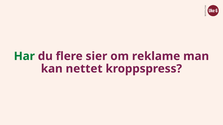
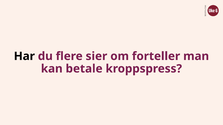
Har colour: green -> black (24, 56)
reklame: reklame -> forteller (156, 56)
nettet: nettet -> betale (84, 69)
